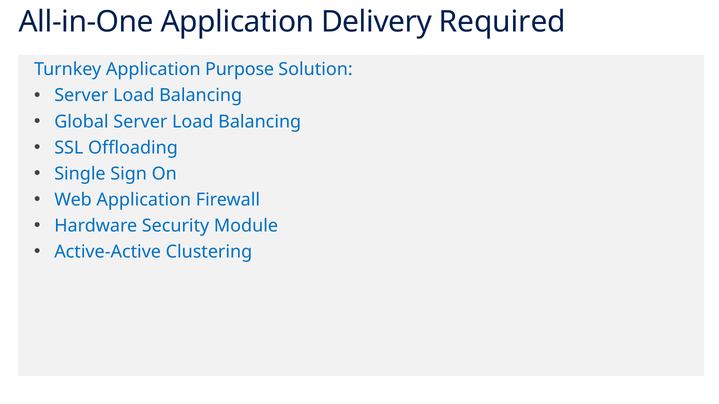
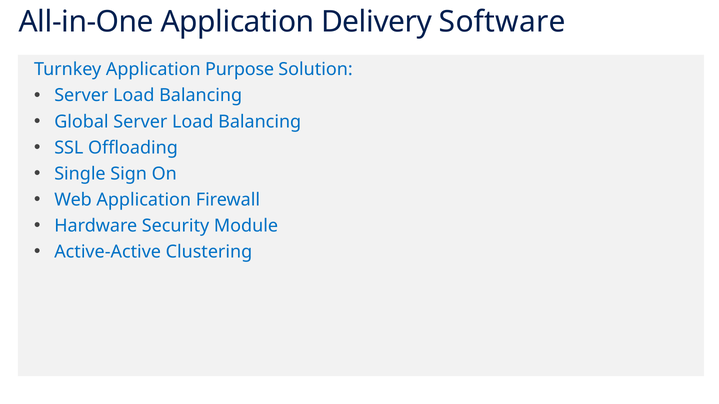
Required: Required -> Software (502, 22)
